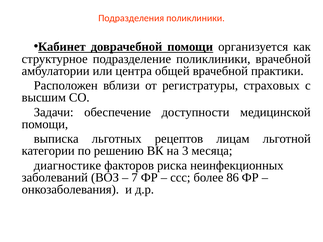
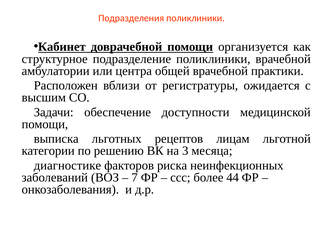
страховых: страховых -> ожидается (272, 86)
86: 86 -> 44 (233, 178)
